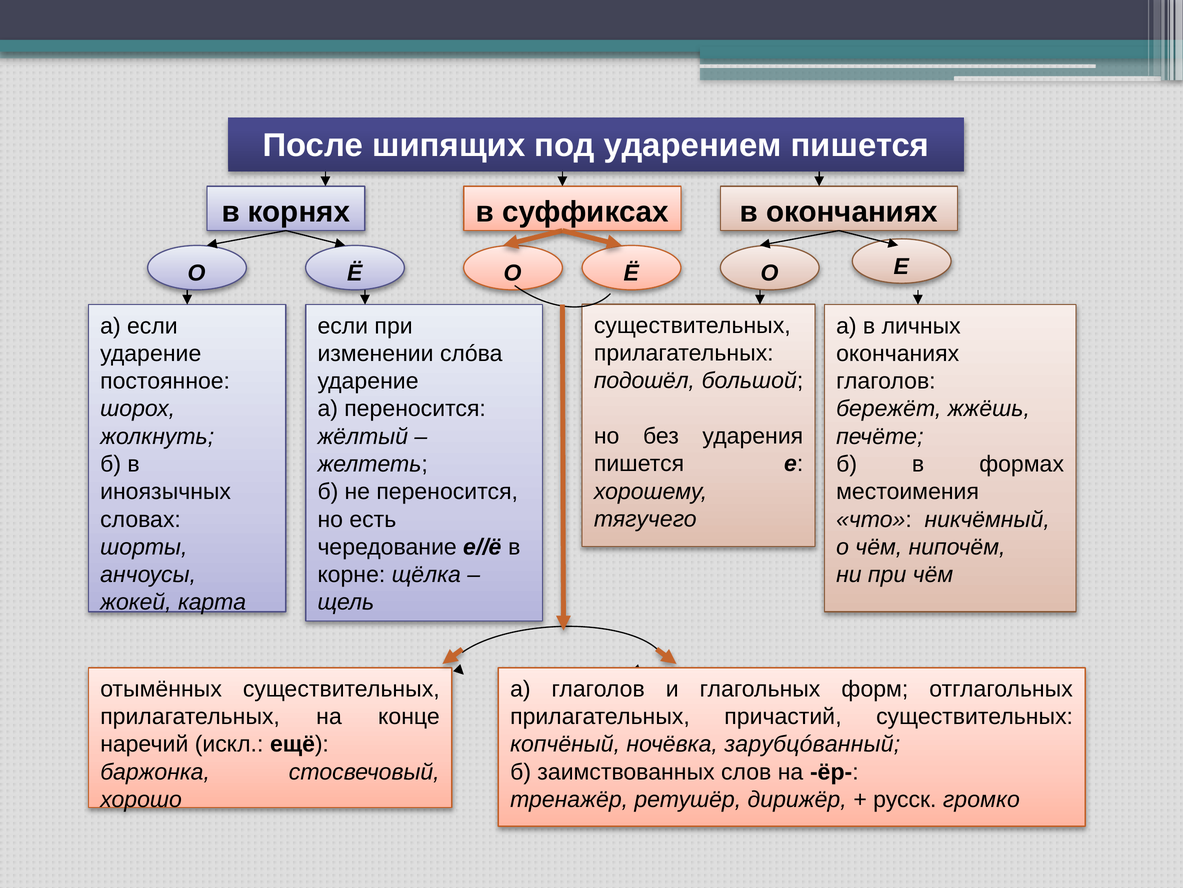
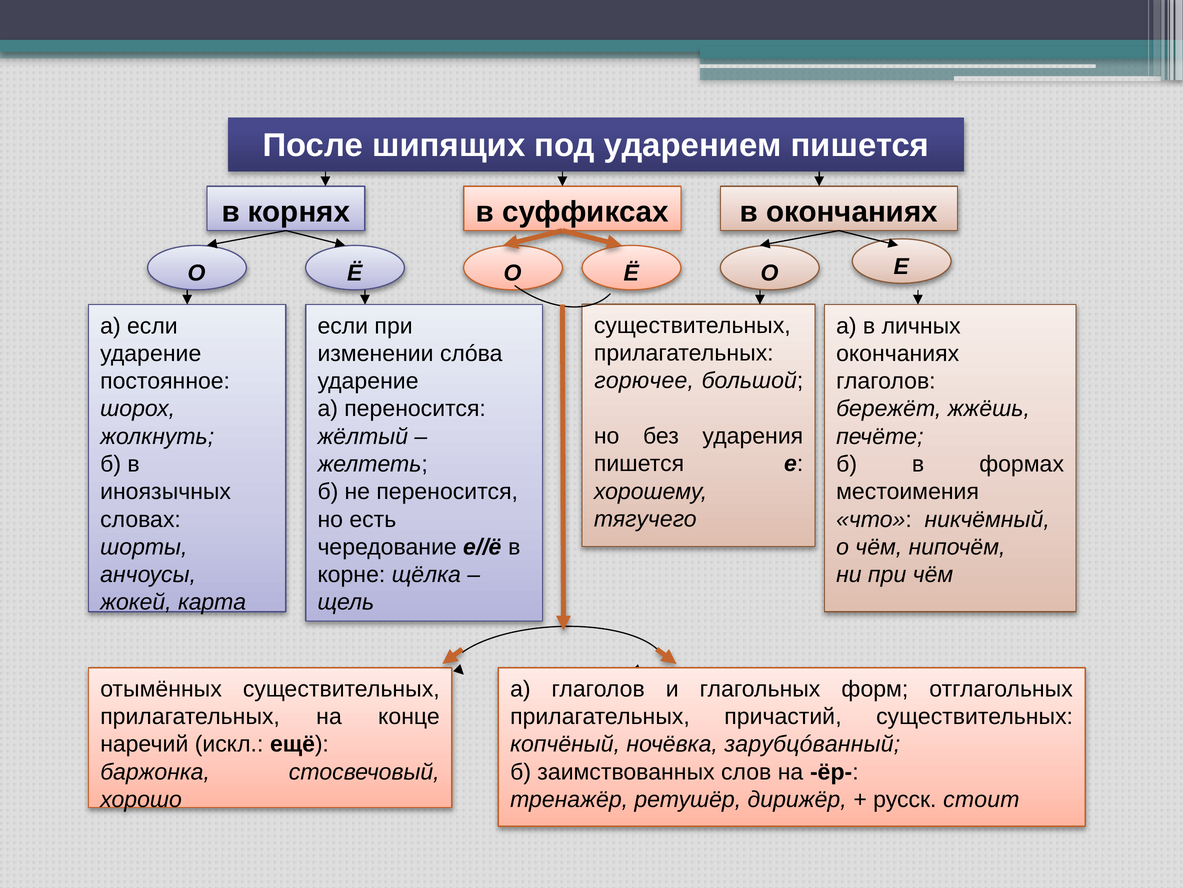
подошёл: подошёл -> горючее (644, 381)
громко: громко -> стоит (981, 799)
